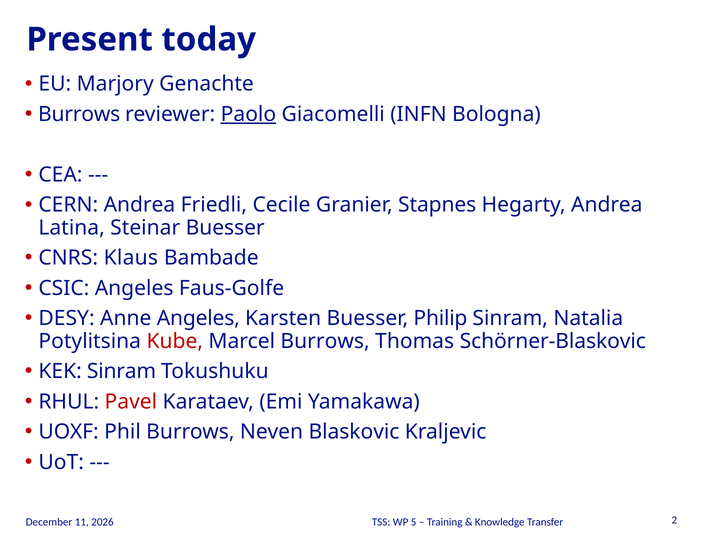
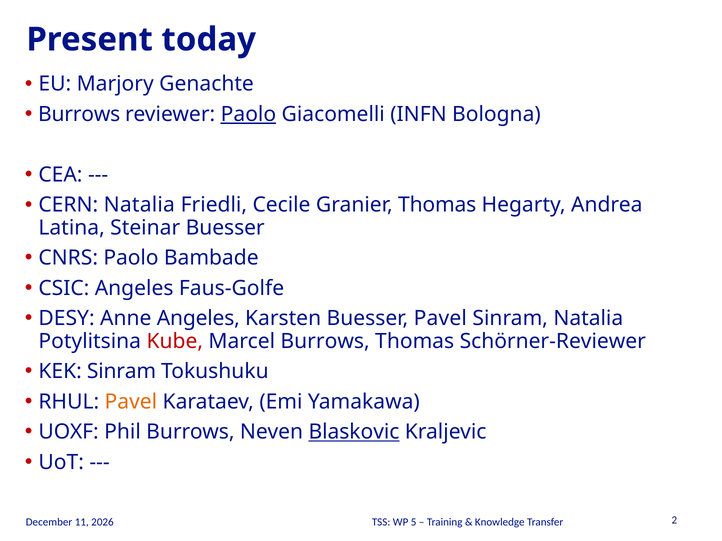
CERN Andrea: Andrea -> Natalia (139, 205)
Granier Stapnes: Stapnes -> Thomas (437, 205)
CNRS Klaus: Klaus -> Paolo (131, 258)
Buesser Philip: Philip -> Pavel (440, 319)
Schörner-Blaskovic: Schörner-Blaskovic -> Schörner-Reviewer (553, 341)
Pavel colour: red -> orange (131, 402)
Blaskovic underline: none -> present (354, 432)
